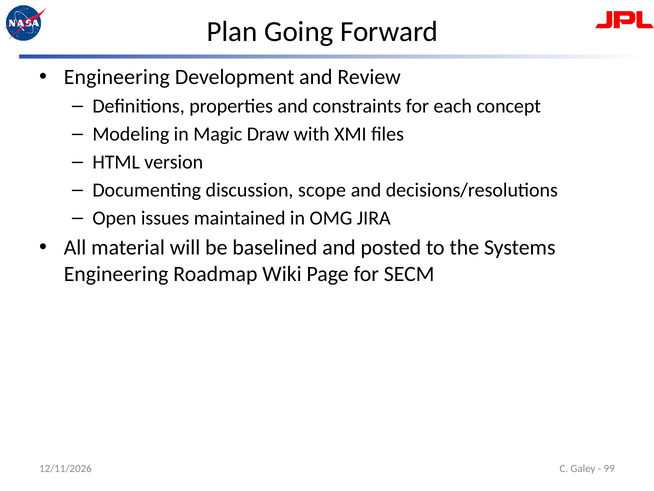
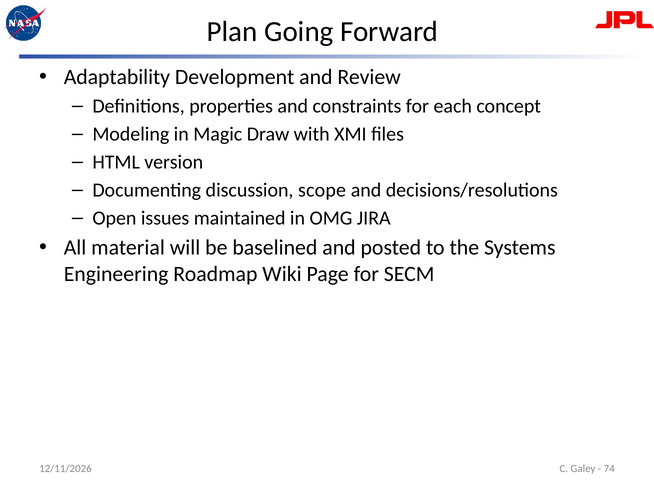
Engineering: Engineering -> Adaptability (117, 77)
99: 99 -> 74 (609, 468)
